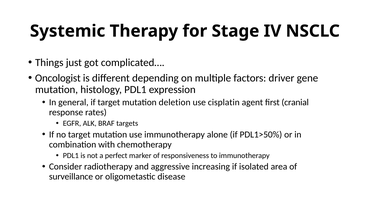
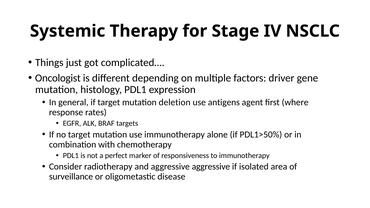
cisplatin: cisplatin -> antigens (224, 102)
cranial: cranial -> where (295, 102)
aggressive increasing: increasing -> aggressive (211, 167)
